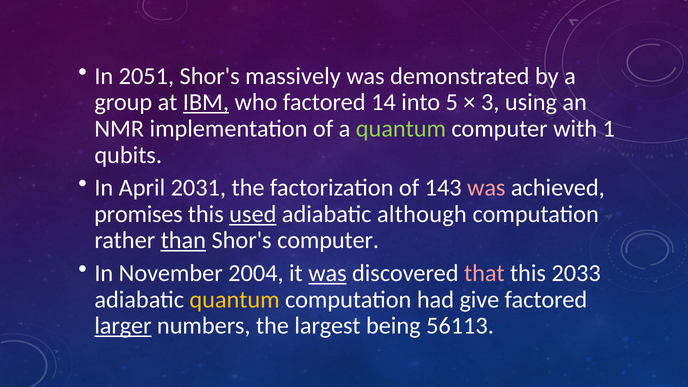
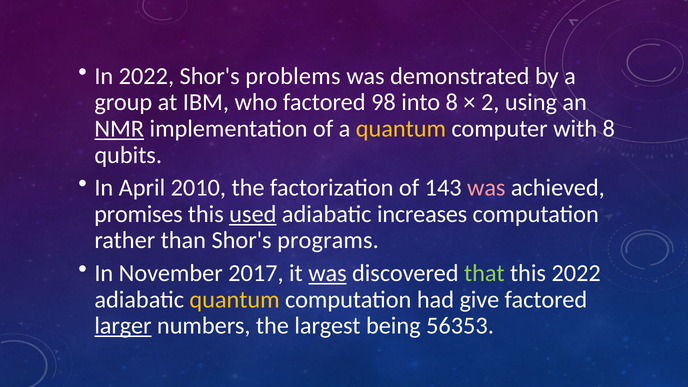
In 2051: 2051 -> 2022 (146, 76)
massively: massively -> problems (293, 76)
IBM underline: present -> none (206, 102)
14: 14 -> 98 (383, 102)
into 5: 5 -> 8 (452, 102)
3: 3 -> 2 (490, 102)
NMR underline: none -> present (119, 129)
quantum colour: light green -> yellow (401, 129)
with 1: 1 -> 8 (609, 129)
2031: 2031 -> 2010 (198, 188)
although: although -> increases (422, 214)
than underline: present -> none (183, 240)
Shor's computer: computer -> programs (328, 240)
2004: 2004 -> 2017 (256, 273)
that colour: pink -> light green (484, 273)
this 2033: 2033 -> 2022 (576, 273)
56113: 56113 -> 56353 (460, 326)
